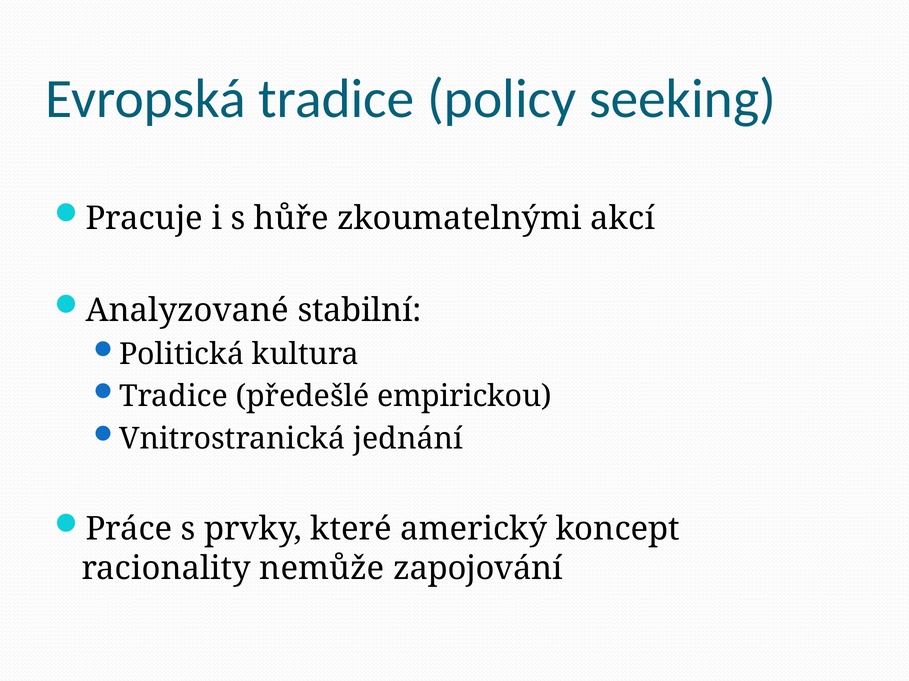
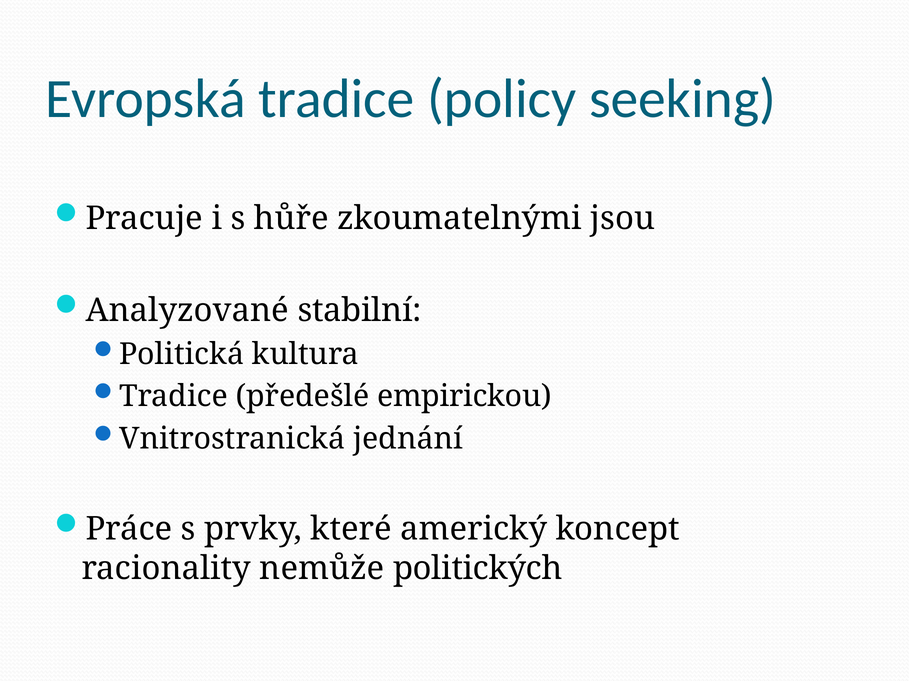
akcí: akcí -> jsou (623, 219)
zapojování: zapojování -> politických (478, 569)
